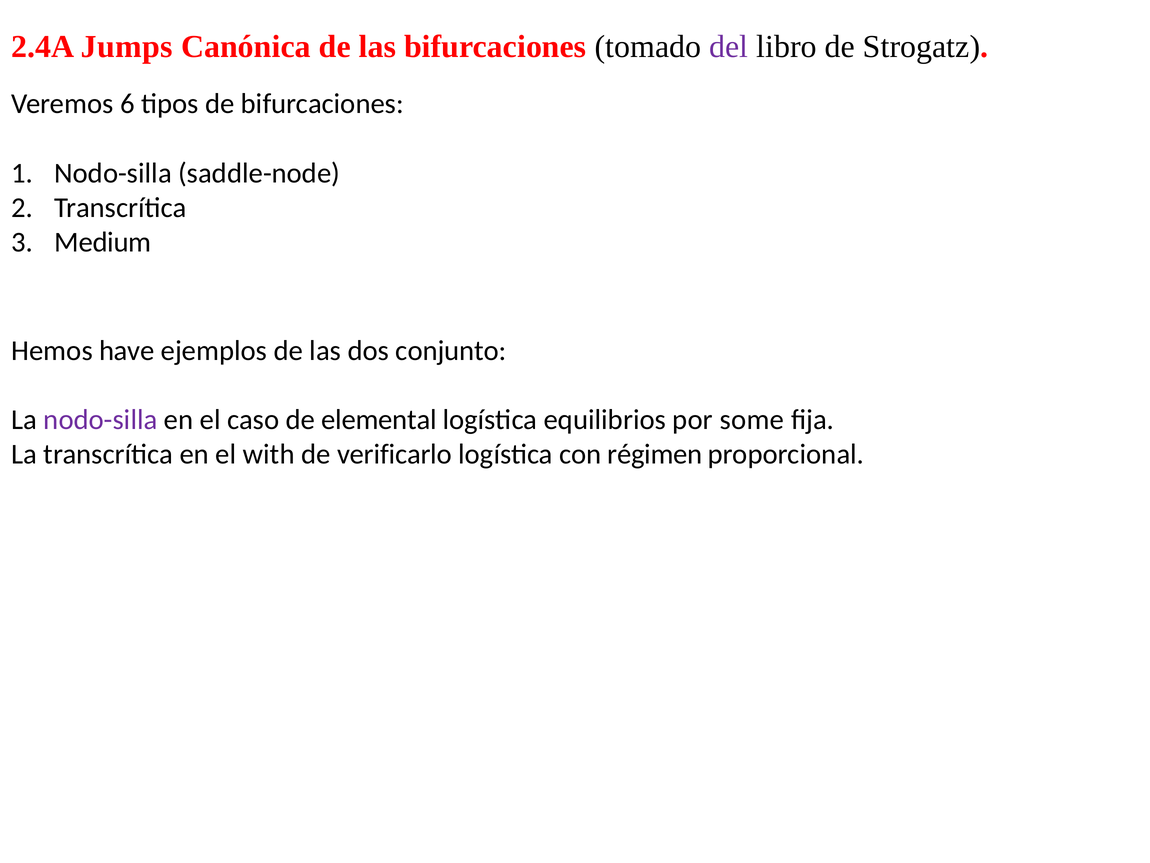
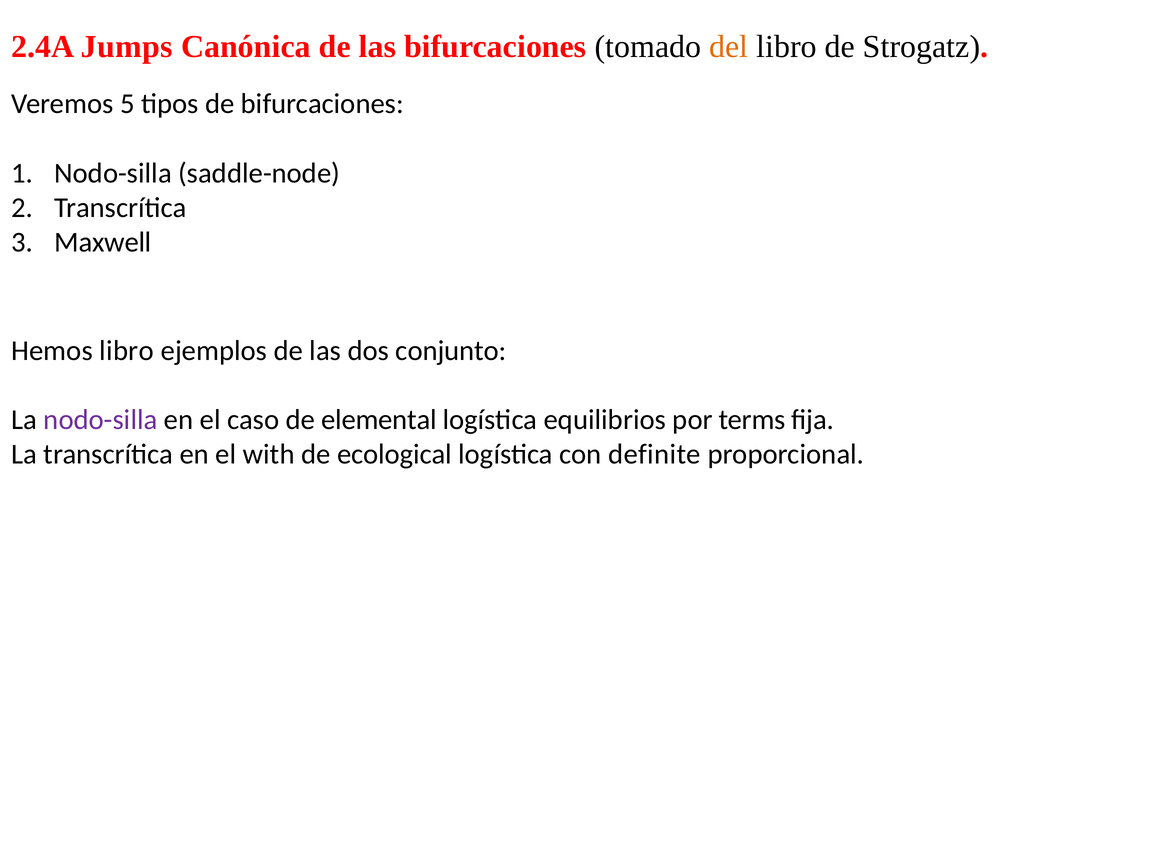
del colour: purple -> orange (729, 46)
6: 6 -> 5 (127, 104)
Medium: Medium -> Maxwell (103, 242)
Hemos have: have -> libro (127, 351)
some: some -> terms (752, 420)
verificarlo: verificarlo -> ecological (394, 454)
régimen: régimen -> definite (655, 454)
